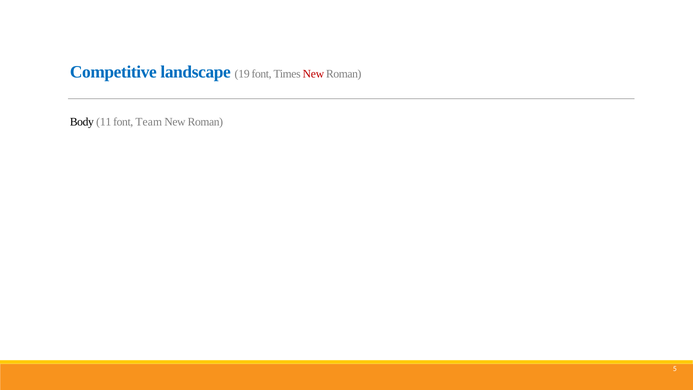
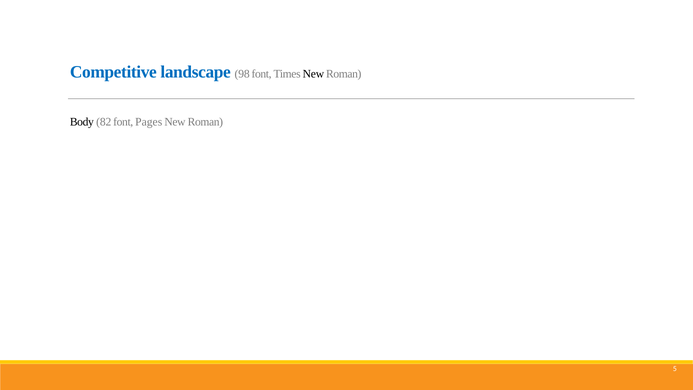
19: 19 -> 98 (242, 74)
New colour: red -> black (313, 74)
11: 11 -> 82 (104, 122)
Team: Team -> Pages (149, 122)
